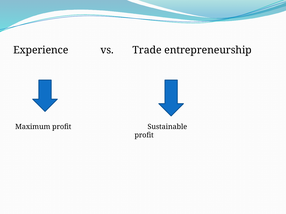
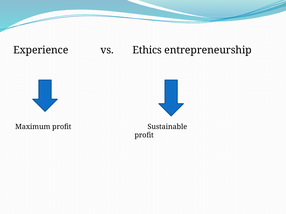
Trade: Trade -> Ethics (147, 50)
